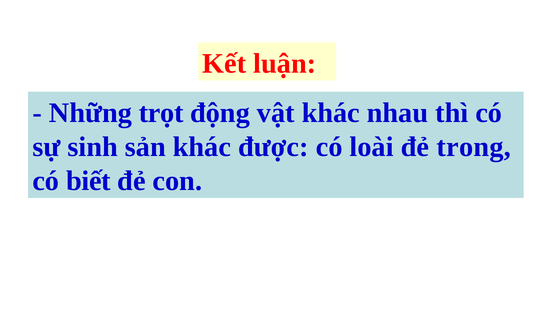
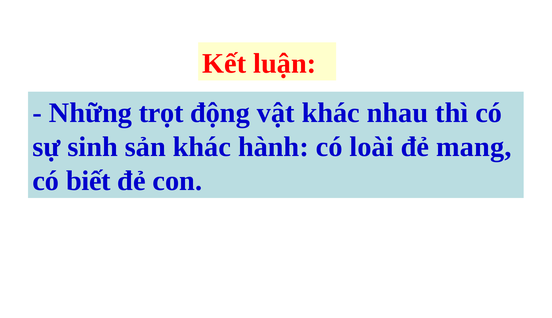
được: được -> hành (273, 147)
trong: trong -> mang (474, 147)
